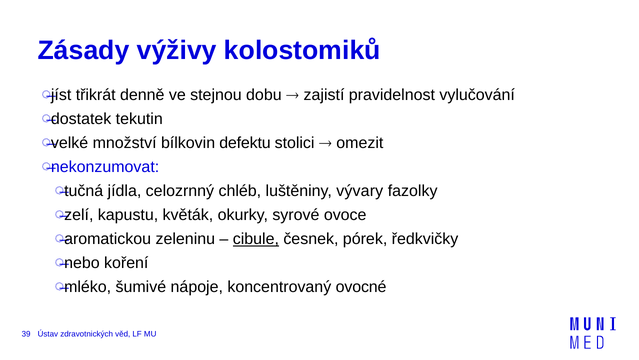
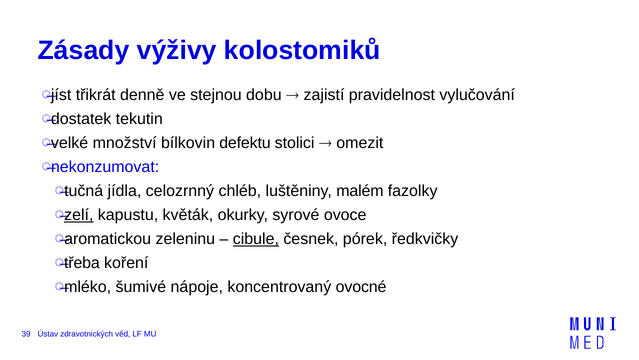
vývary: vývary -> malém (360, 191)
zelí underline: none -> present (79, 215)
nebo: nebo -> třeba (82, 263)
